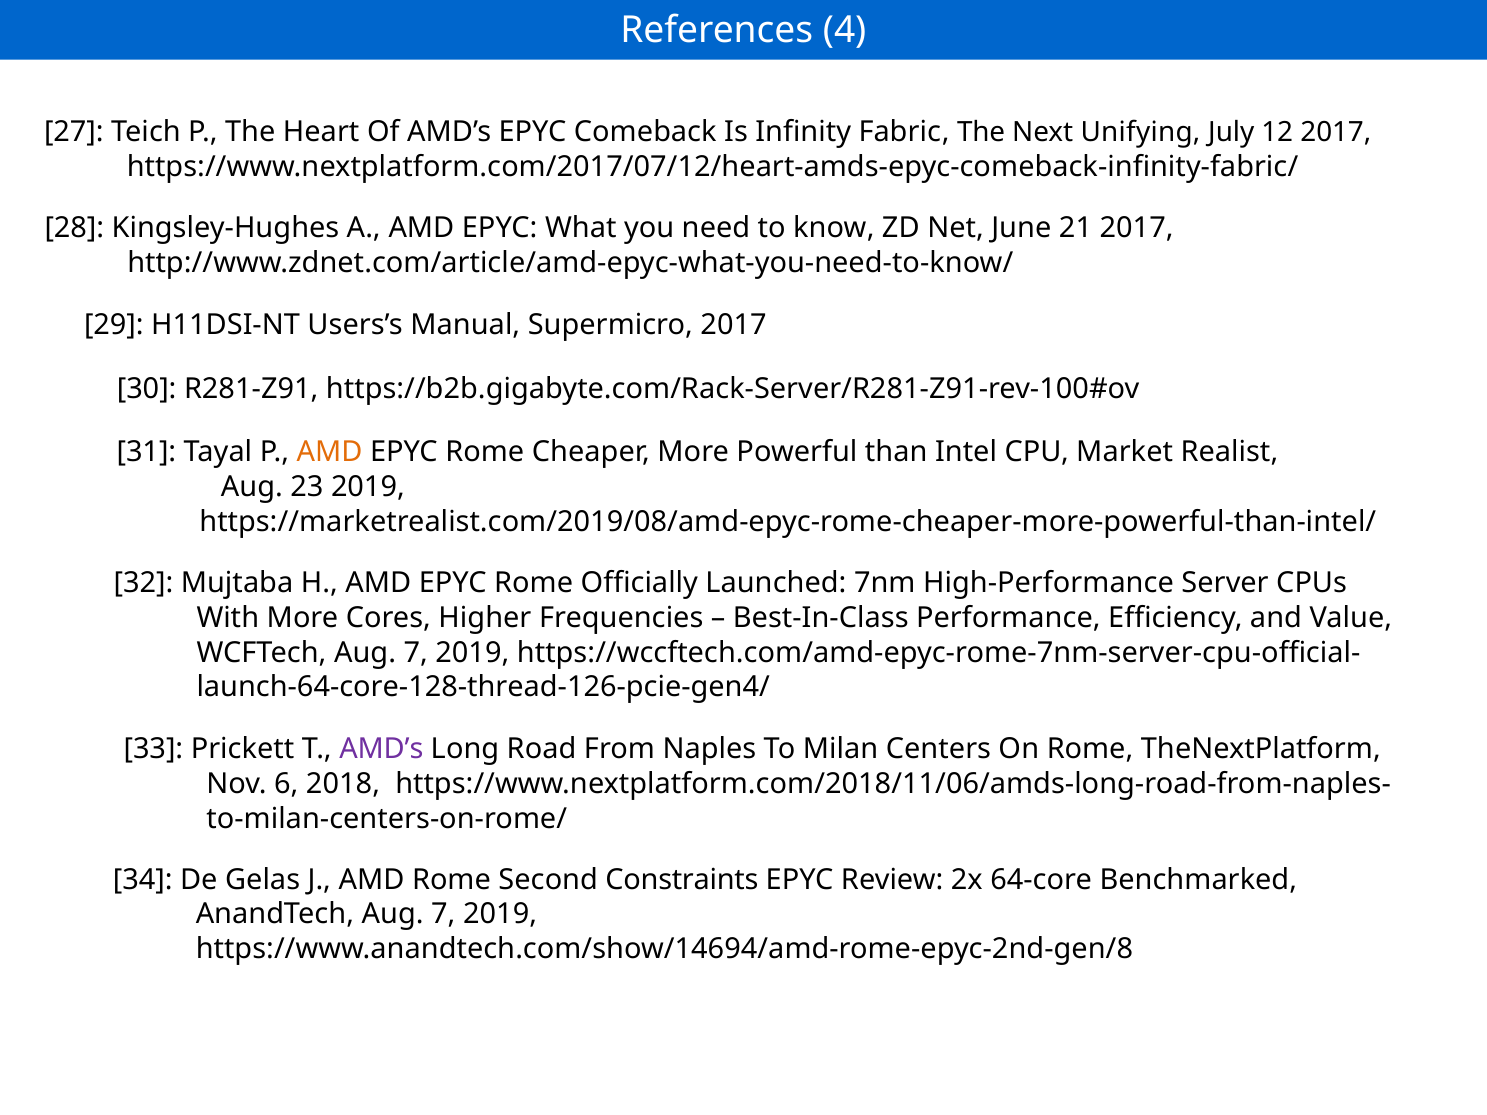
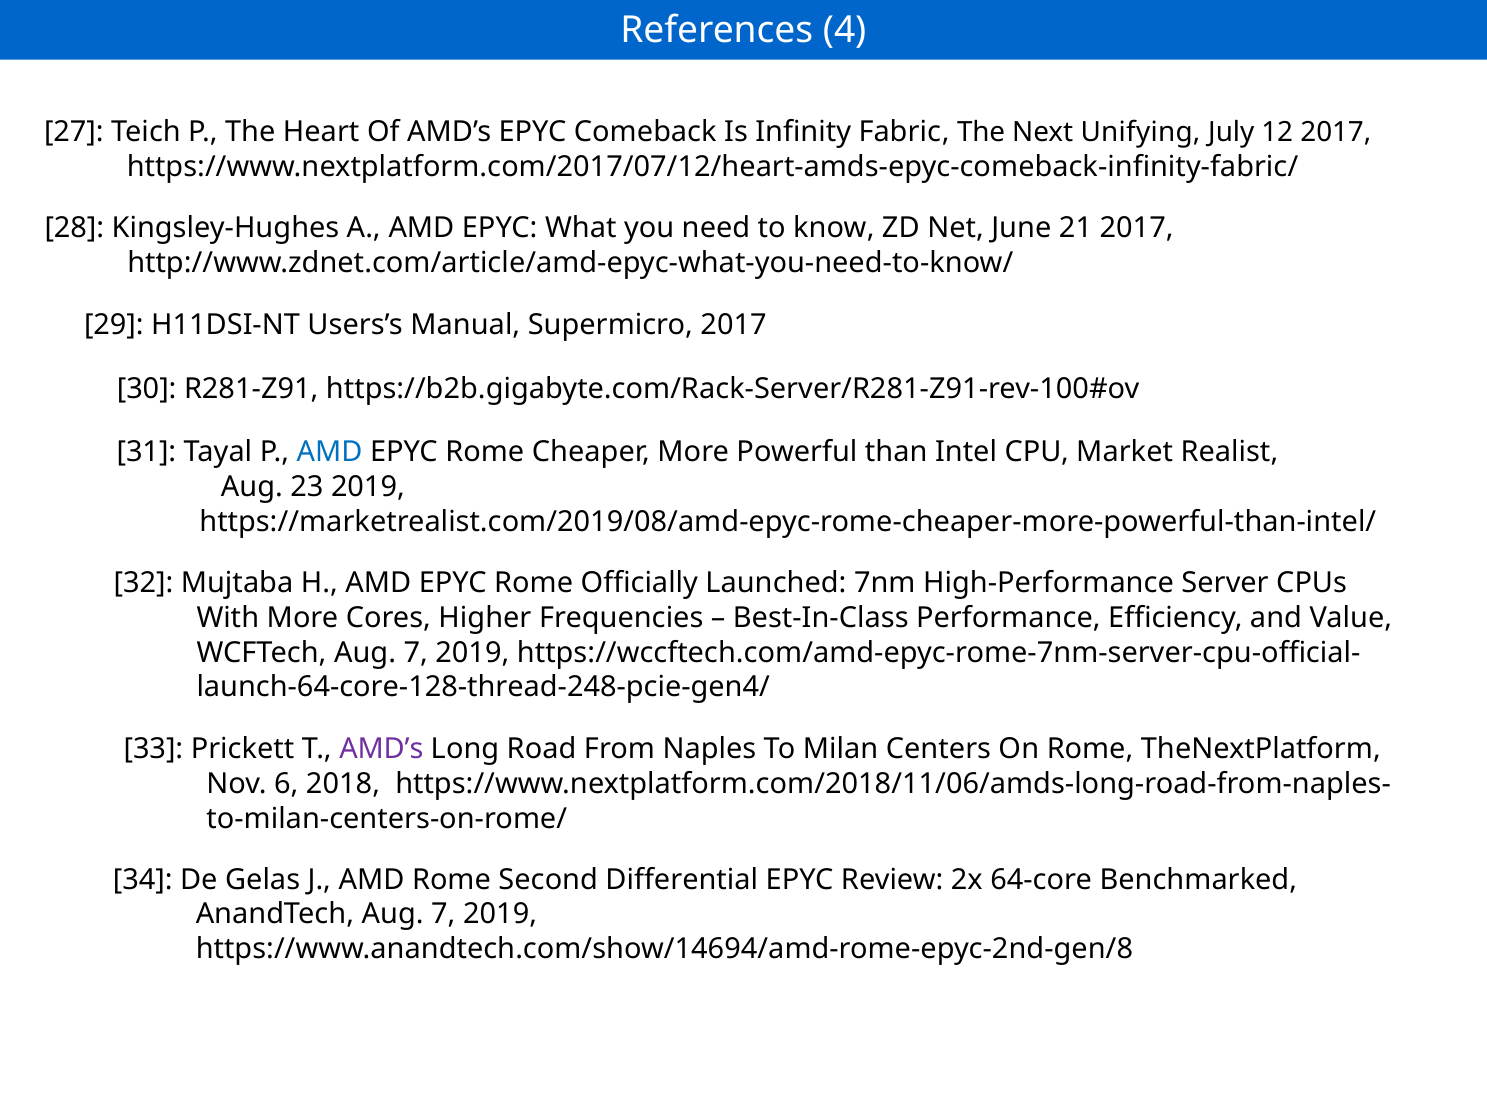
AMD colour: orange -> blue (330, 452)
launch-64-core-128-thread-126-pcie-gen4/: launch-64-core-128-thread-126-pcie-gen4/ -> launch-64-core-128-thread-248-pcie-gen4/ (483, 687)
Constraints: Constraints -> Differential (682, 880)
